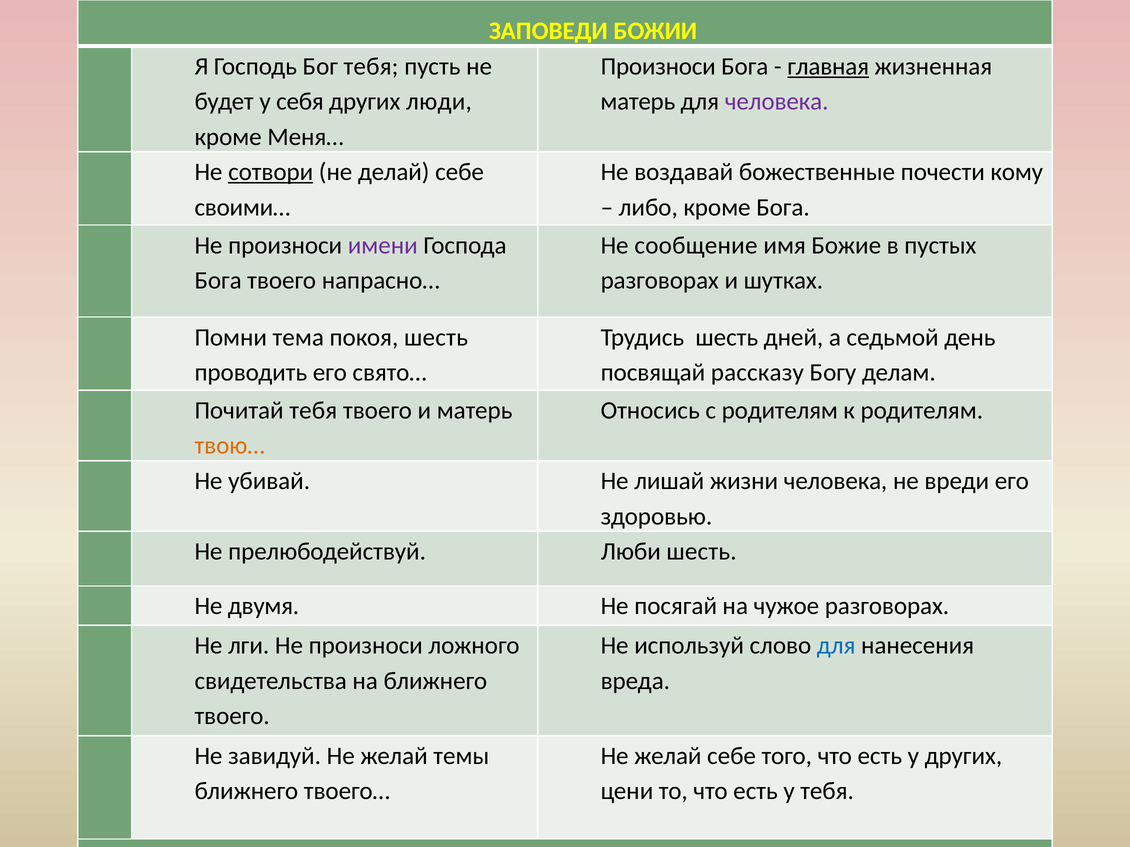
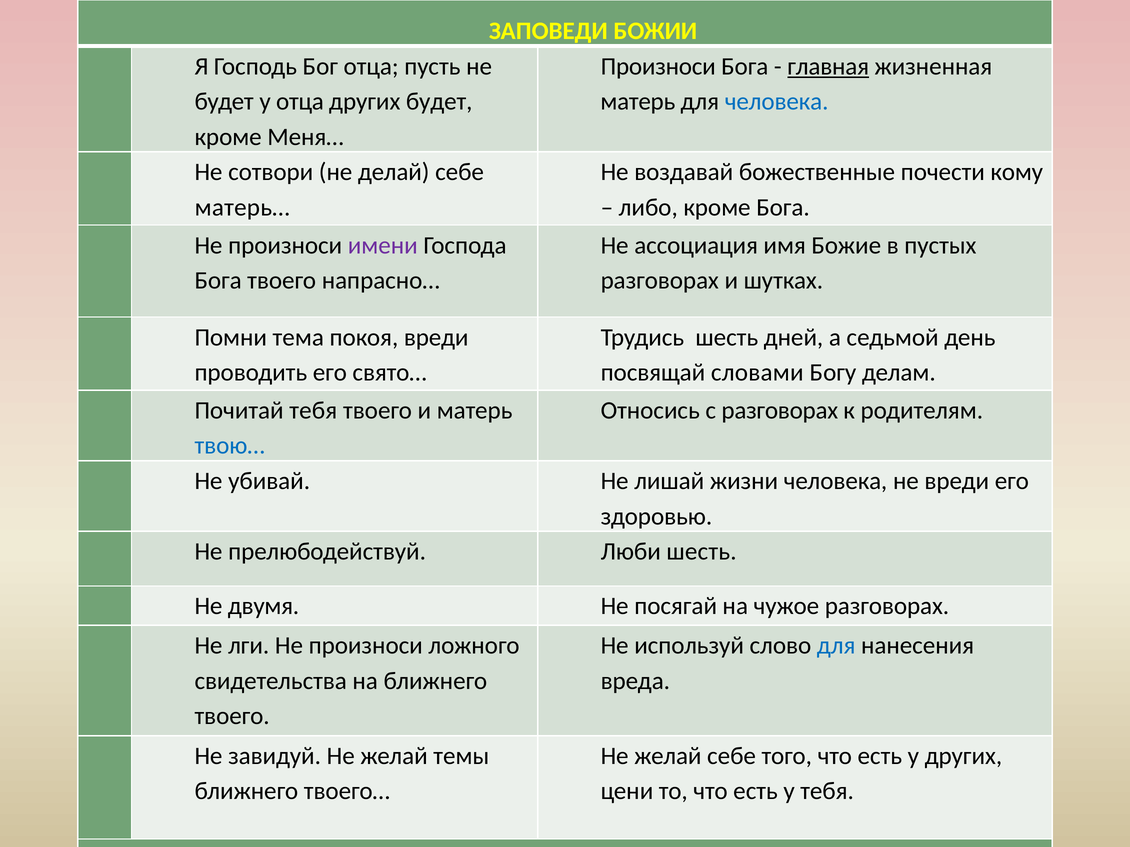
Бог тебя: тебя -> отца (371, 66)
у себя: себя -> отца (300, 102)
других люди: люди -> будет (439, 102)
человека colour: purple -> blue (777, 102)
сотвори underline: present -> none (271, 172)
своими…: своими… -> матерь… (242, 207)
сообщение: сообщение -> ассоциация (696, 245)
покоя шесть: шесть -> вреди (436, 337)
рассказу: рассказу -> словами (757, 373)
с родителям: родителям -> разговорах (780, 411)
твою… colour: orange -> blue (230, 446)
